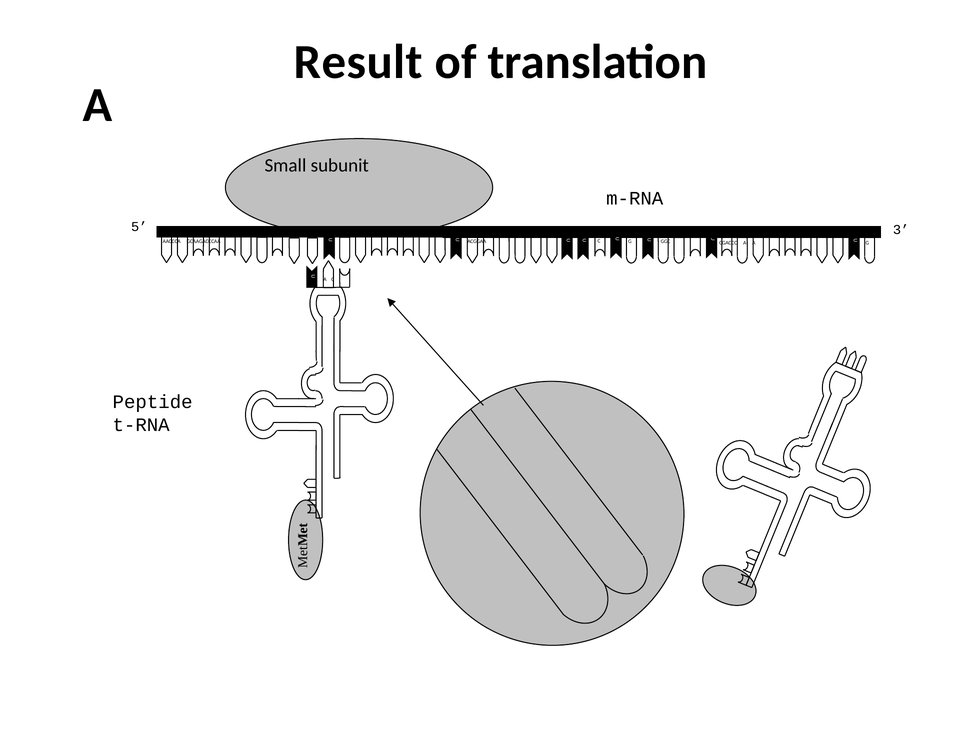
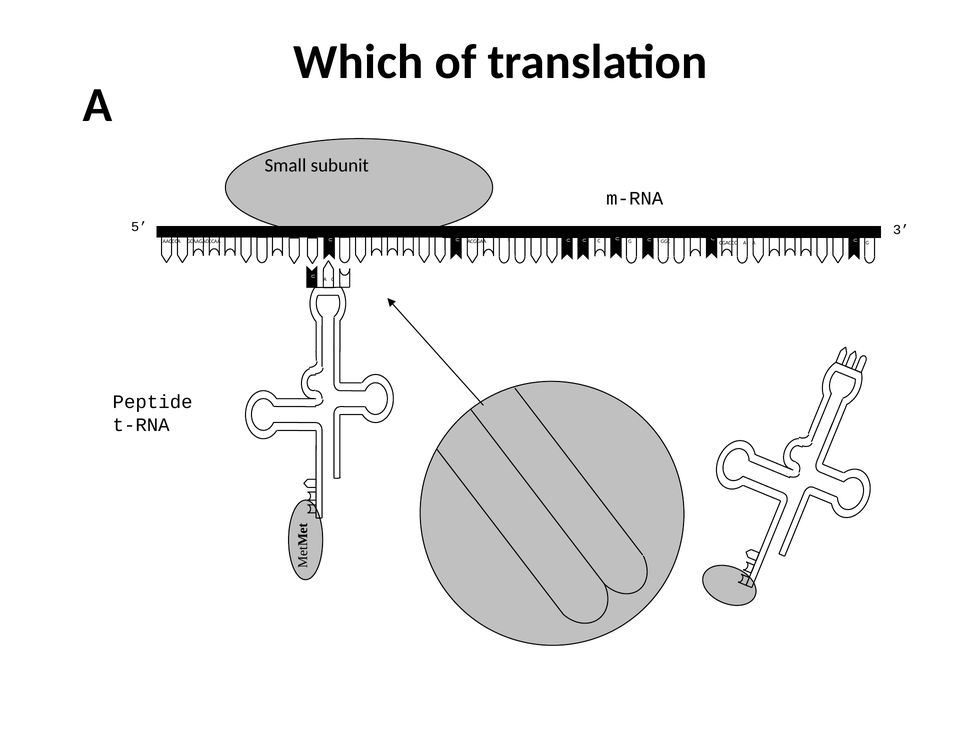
Result: Result -> Which (358, 62)
